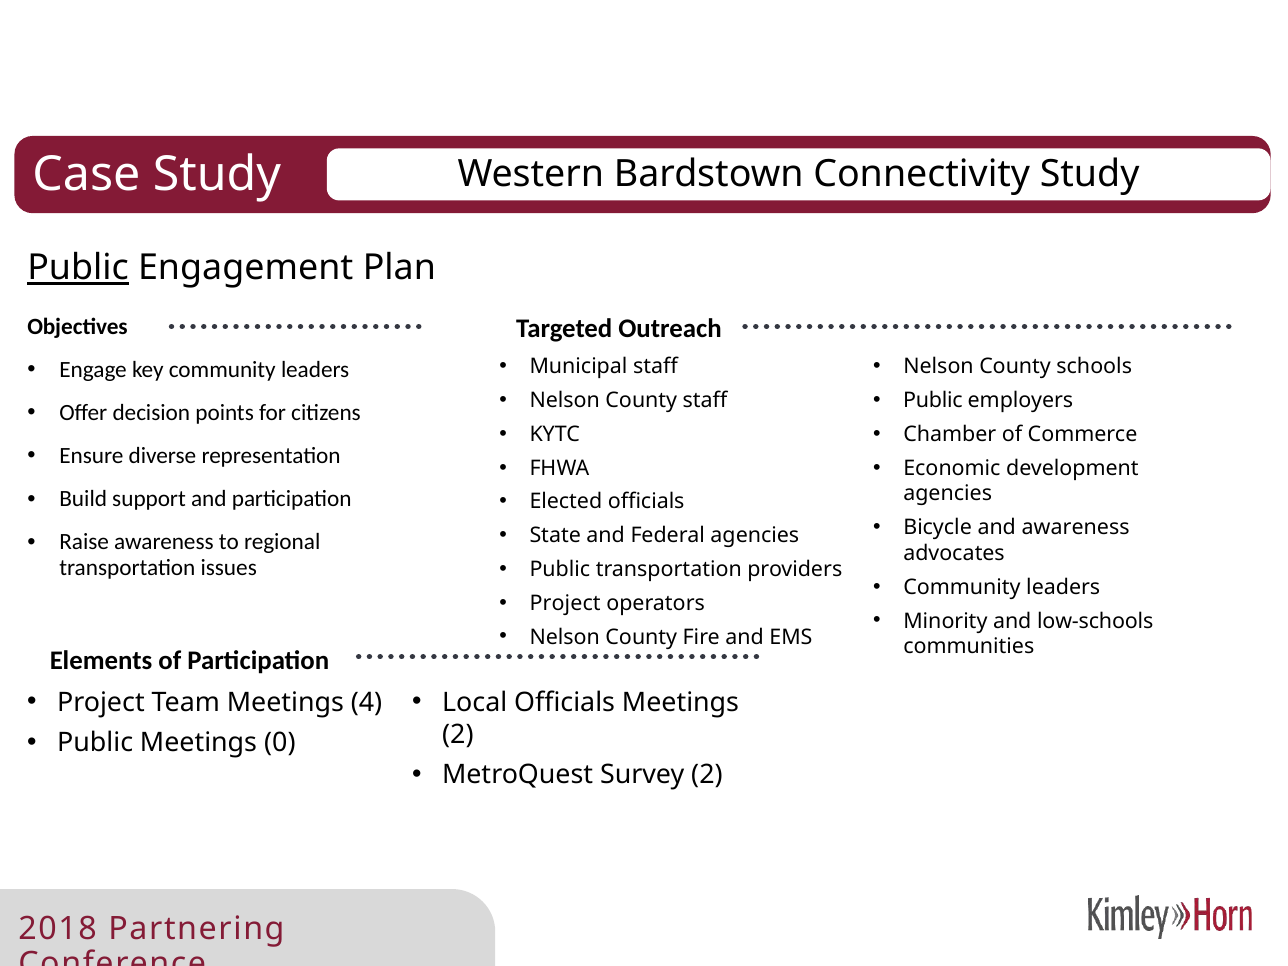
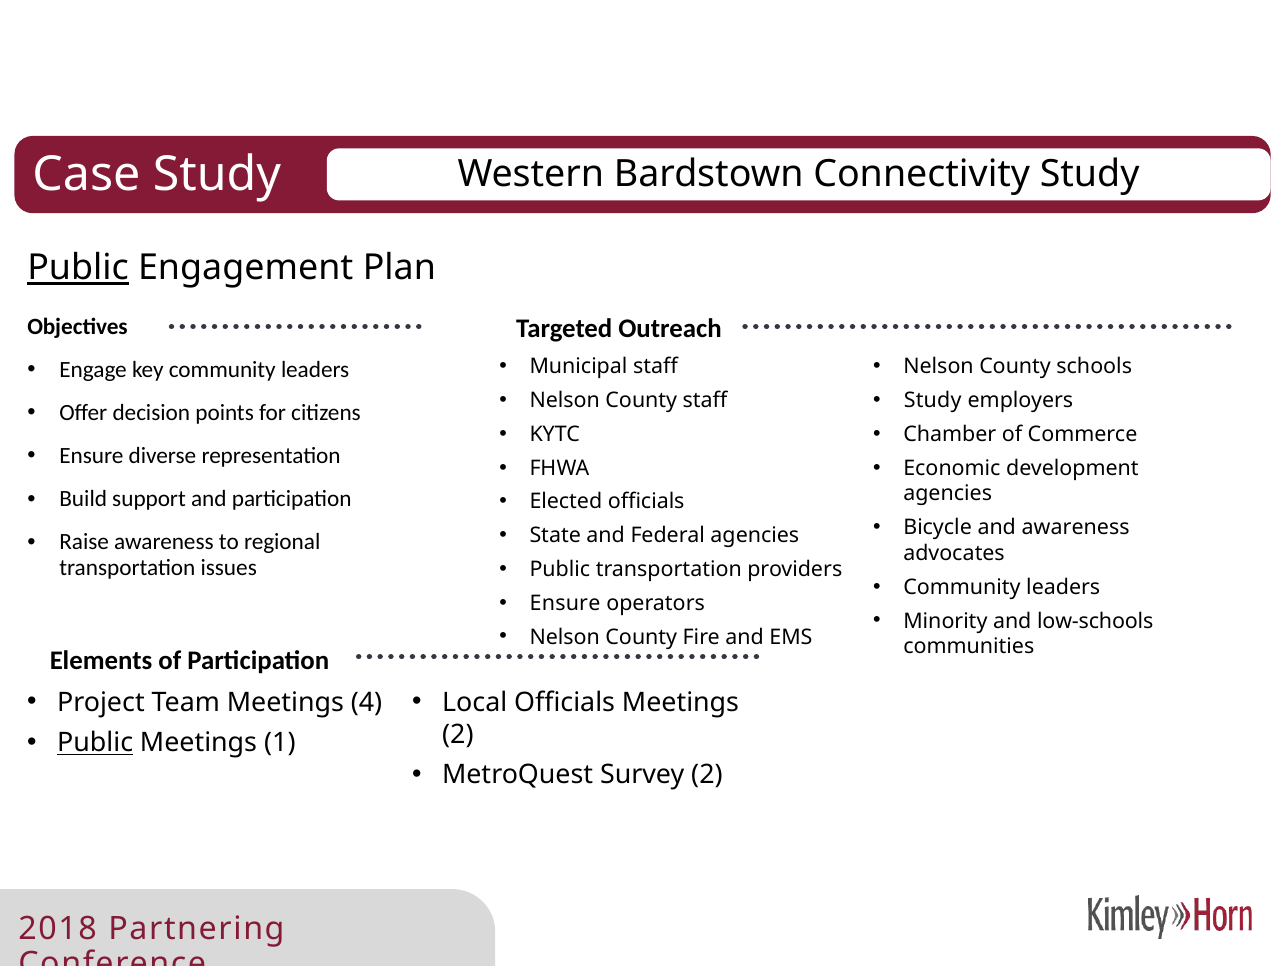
Public: Public -> Study (933, 401)
Project: Project -> Ensure (565, 603)
Public underline: none -> present (95, 743)
0: 0 -> 1 (280, 743)
